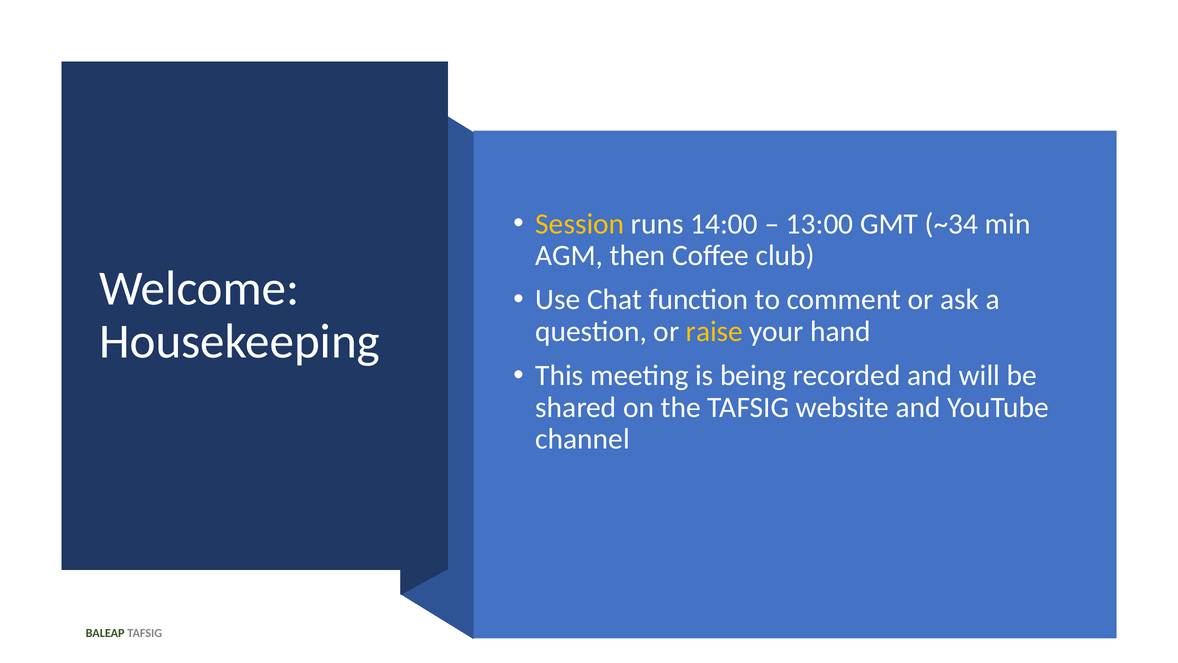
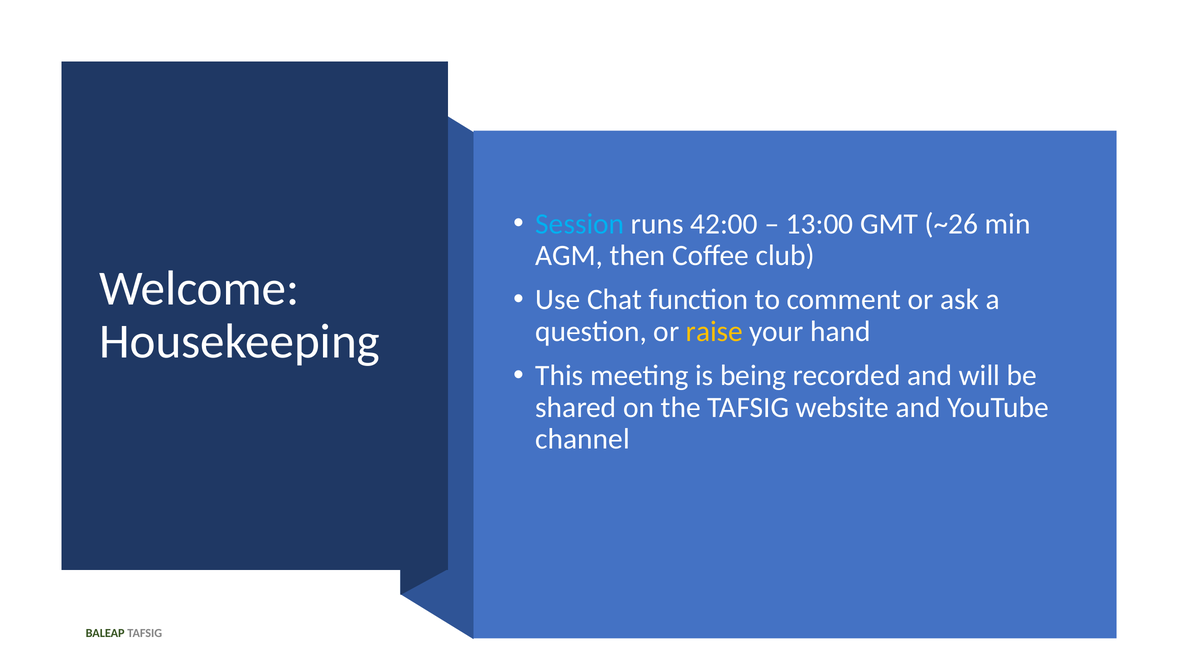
Session colour: yellow -> light blue (580, 224)
14:00: 14:00 -> 42:00 (724, 224)
~34: ~34 -> ~26 (951, 224)
